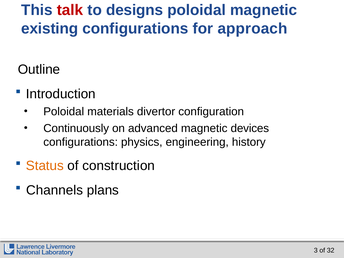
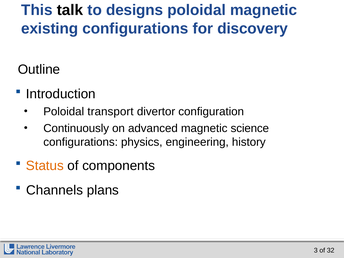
talk colour: red -> black (70, 10)
approach: approach -> discovery (253, 29)
materials: materials -> transport (110, 112)
devices: devices -> science (250, 128)
construction: construction -> components (119, 166)
